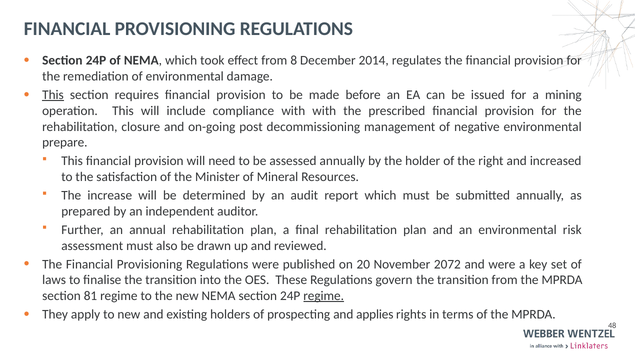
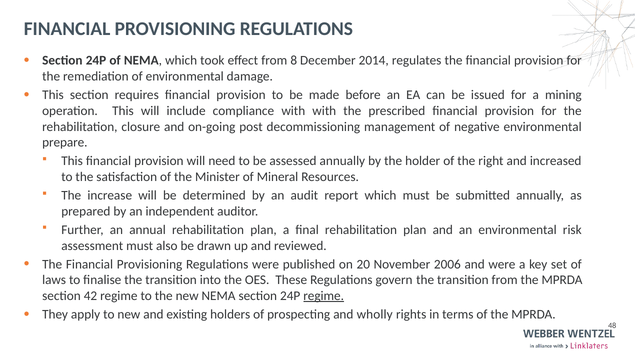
This underline: present -> none (53, 95)
2072: 2072 -> 2006 (447, 264)
81: 81 -> 42 (90, 296)
applies: applies -> wholly (375, 315)
